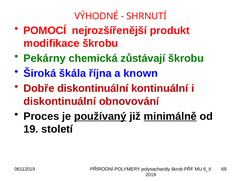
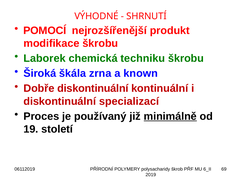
Pekárny: Pekárny -> Laborek (45, 58)
zůstávají: zůstávají -> techniku (143, 58)
října: října -> zrna (100, 73)
obnovování: obnovování -> specializací (129, 101)
používaný underline: present -> none (100, 116)
